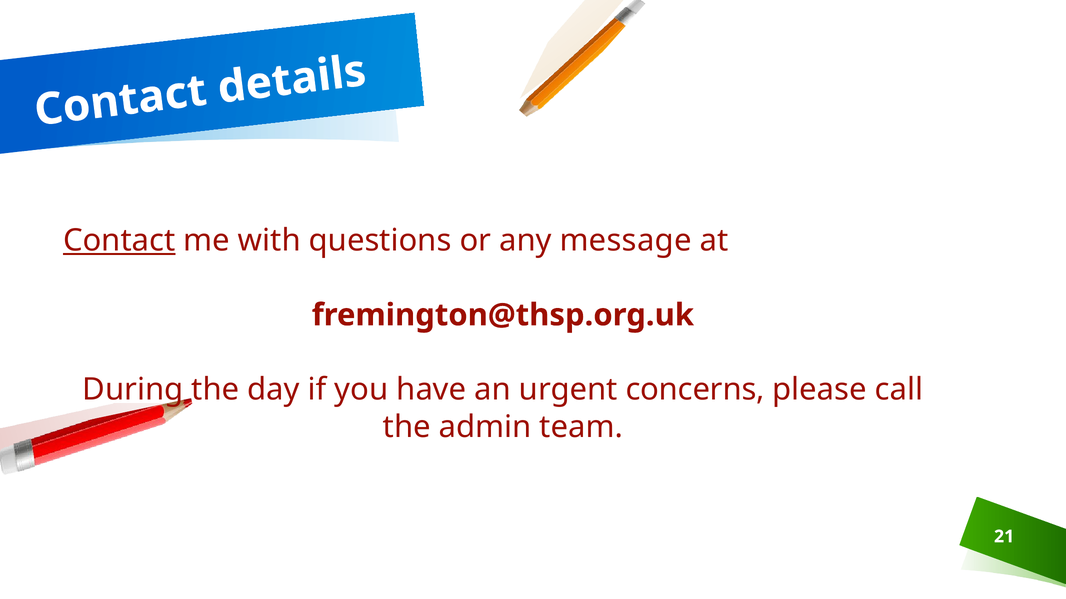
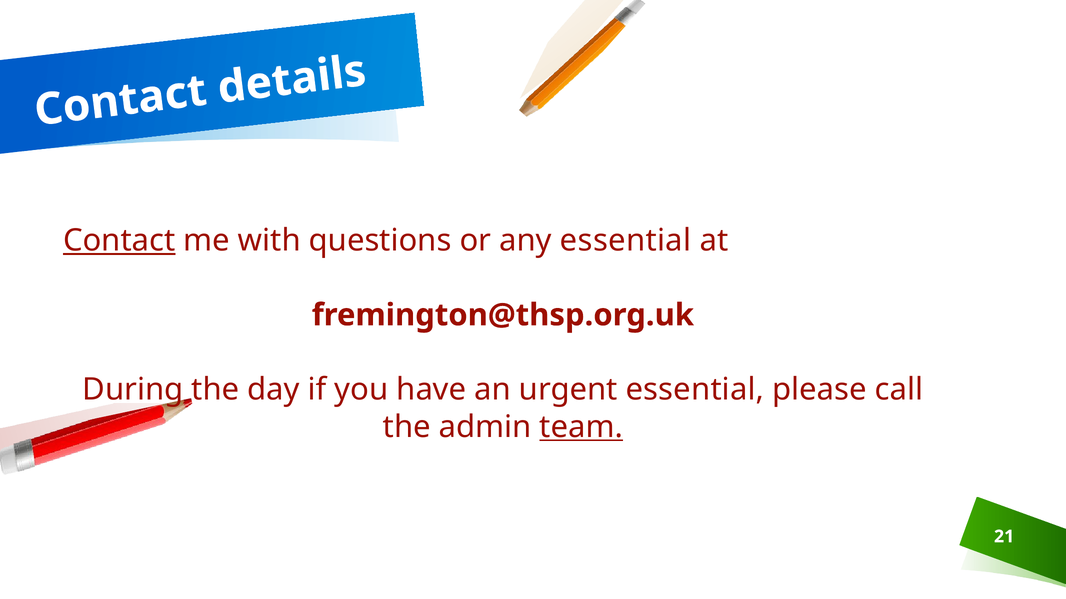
any message: message -> essential (626, 241)
urgent concerns: concerns -> essential (695, 390)
team underline: none -> present (581, 427)
